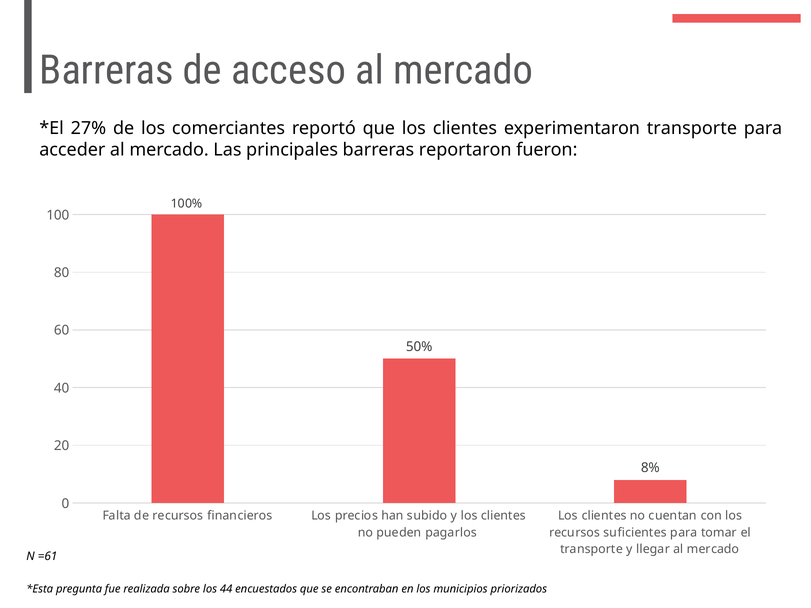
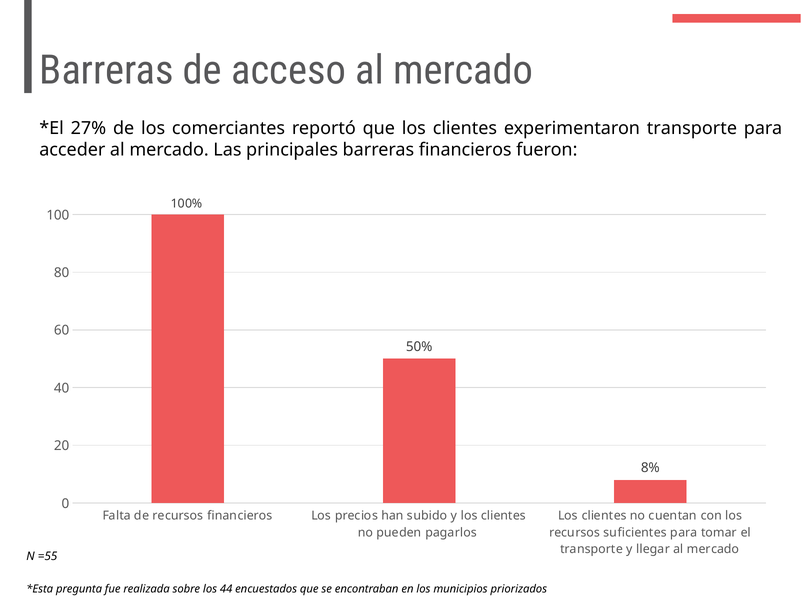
barreras reportaron: reportaron -> financieros (465, 150)
=61: =61 -> =55 (48, 557)
